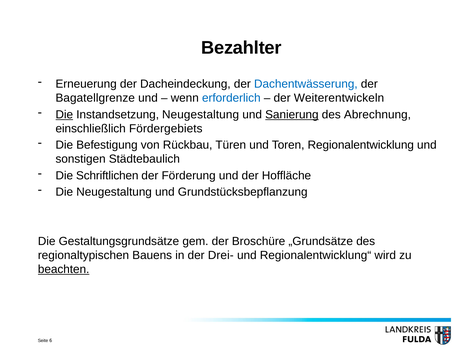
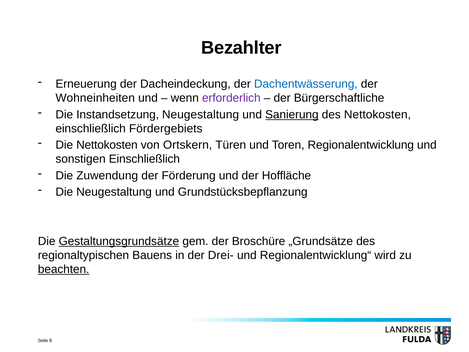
Bagatellgrenze: Bagatellgrenze -> Wohneinheiten (95, 98)
erforderlich colour: blue -> purple (231, 98)
Weiterentwickeln: Weiterentwickeln -> Bürgerschaftliche (339, 98)
Die underline: present -> none (64, 114)
des Abrechnung: Abrechnung -> Nettokosten (377, 114)
Die Befestigung: Befestigung -> Nettokosten (107, 145)
Rückbau: Rückbau -> Ortskern (188, 145)
sonstigen Städtebaulich: Städtebaulich -> Einschließlich (144, 159)
Schriftlichen: Schriftlichen -> Zuwendung (107, 175)
Gestaltungsgrundsätze underline: none -> present (119, 241)
